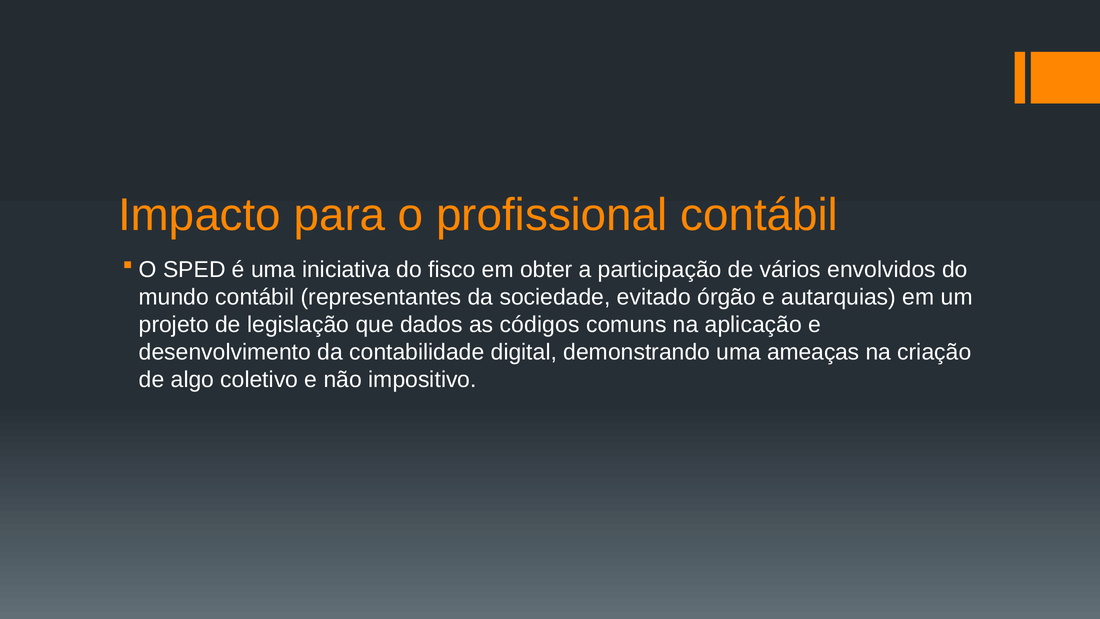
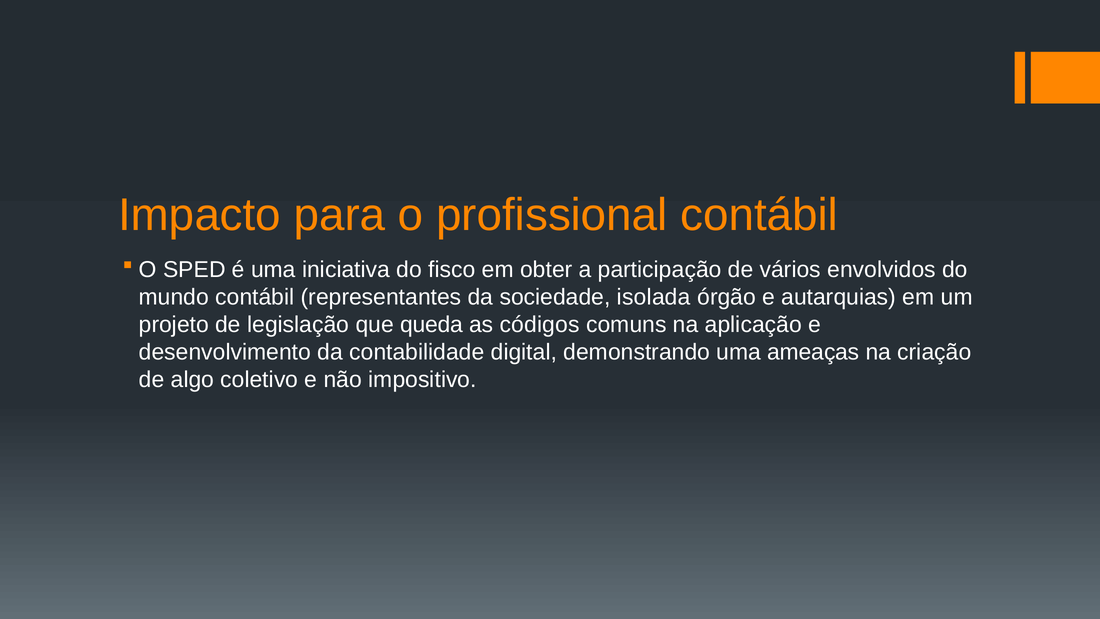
evitado: evitado -> isolada (654, 297)
dados: dados -> queda (432, 324)
